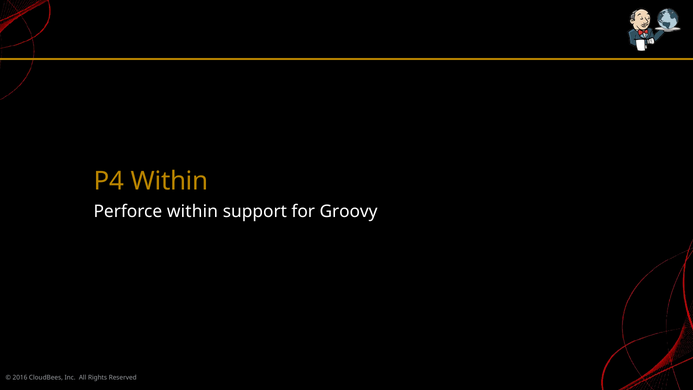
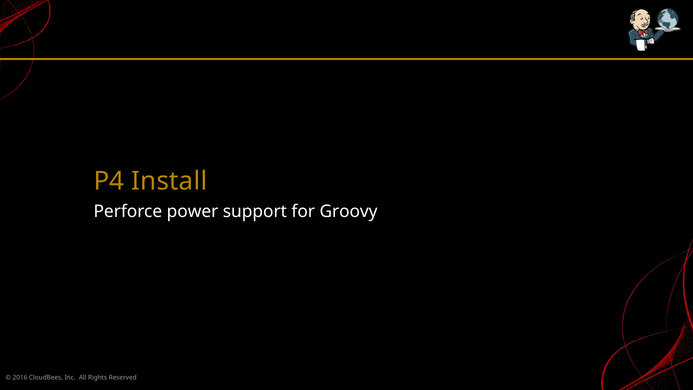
P4 Within: Within -> Install (169, 181)
Perforce within: within -> power (193, 211)
